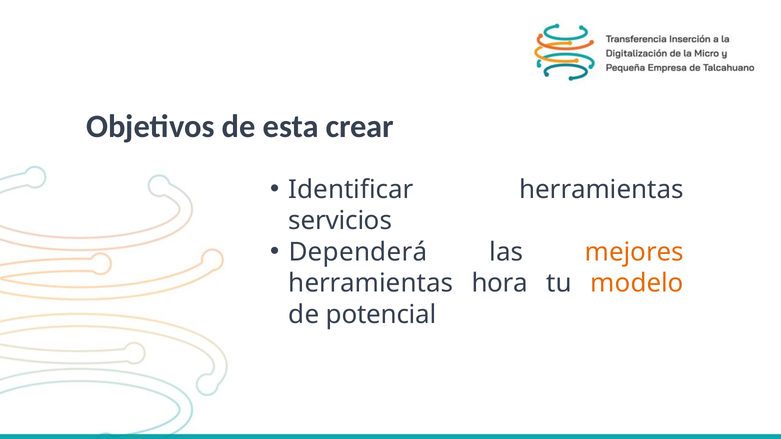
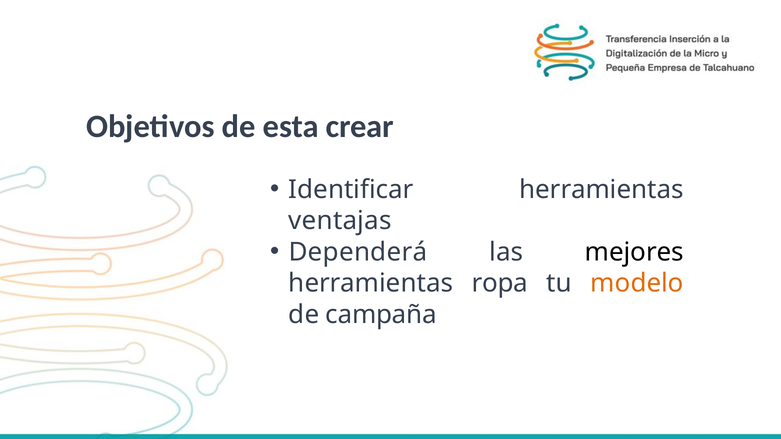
servicios: servicios -> ventajas (340, 221)
mejores colour: orange -> black (634, 252)
hora: hora -> ropa (500, 283)
potencial: potencial -> campaña (381, 315)
